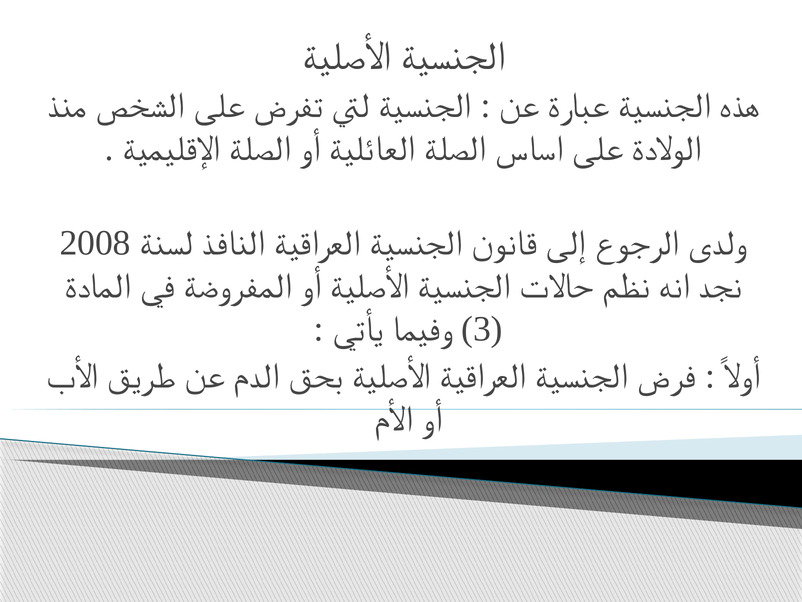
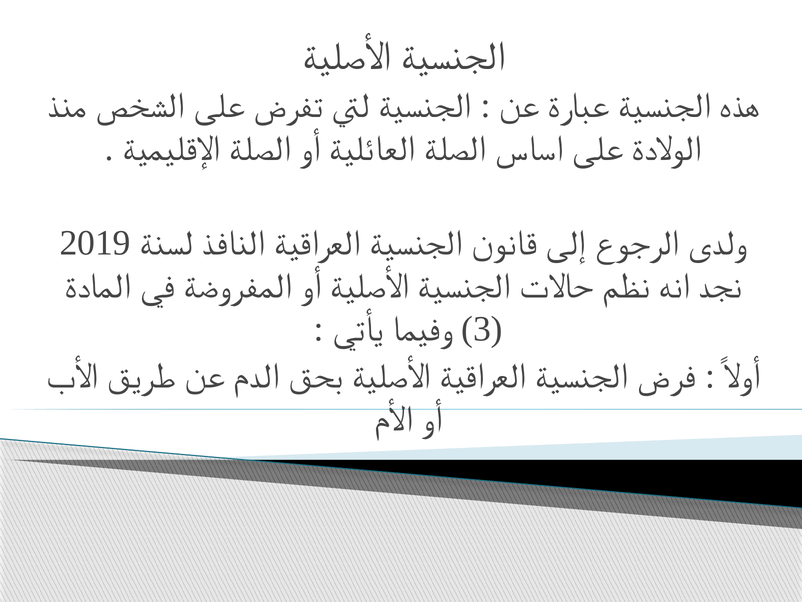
2008: 2008 -> 2019 (95, 243)
